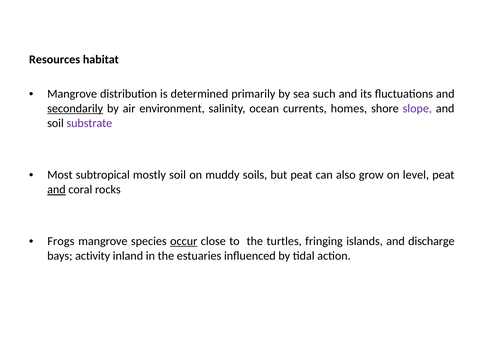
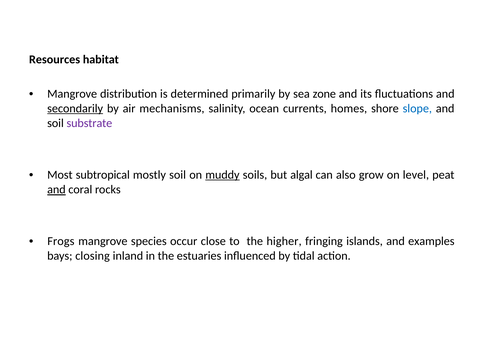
such: such -> zone (324, 94)
environment: environment -> mechanisms (172, 109)
slope colour: purple -> blue (417, 109)
muddy underline: none -> present (222, 175)
but peat: peat -> algal (301, 175)
occur underline: present -> none (184, 241)
turtles: turtles -> higher (284, 241)
discharge: discharge -> examples (431, 241)
activity: activity -> closing (93, 256)
